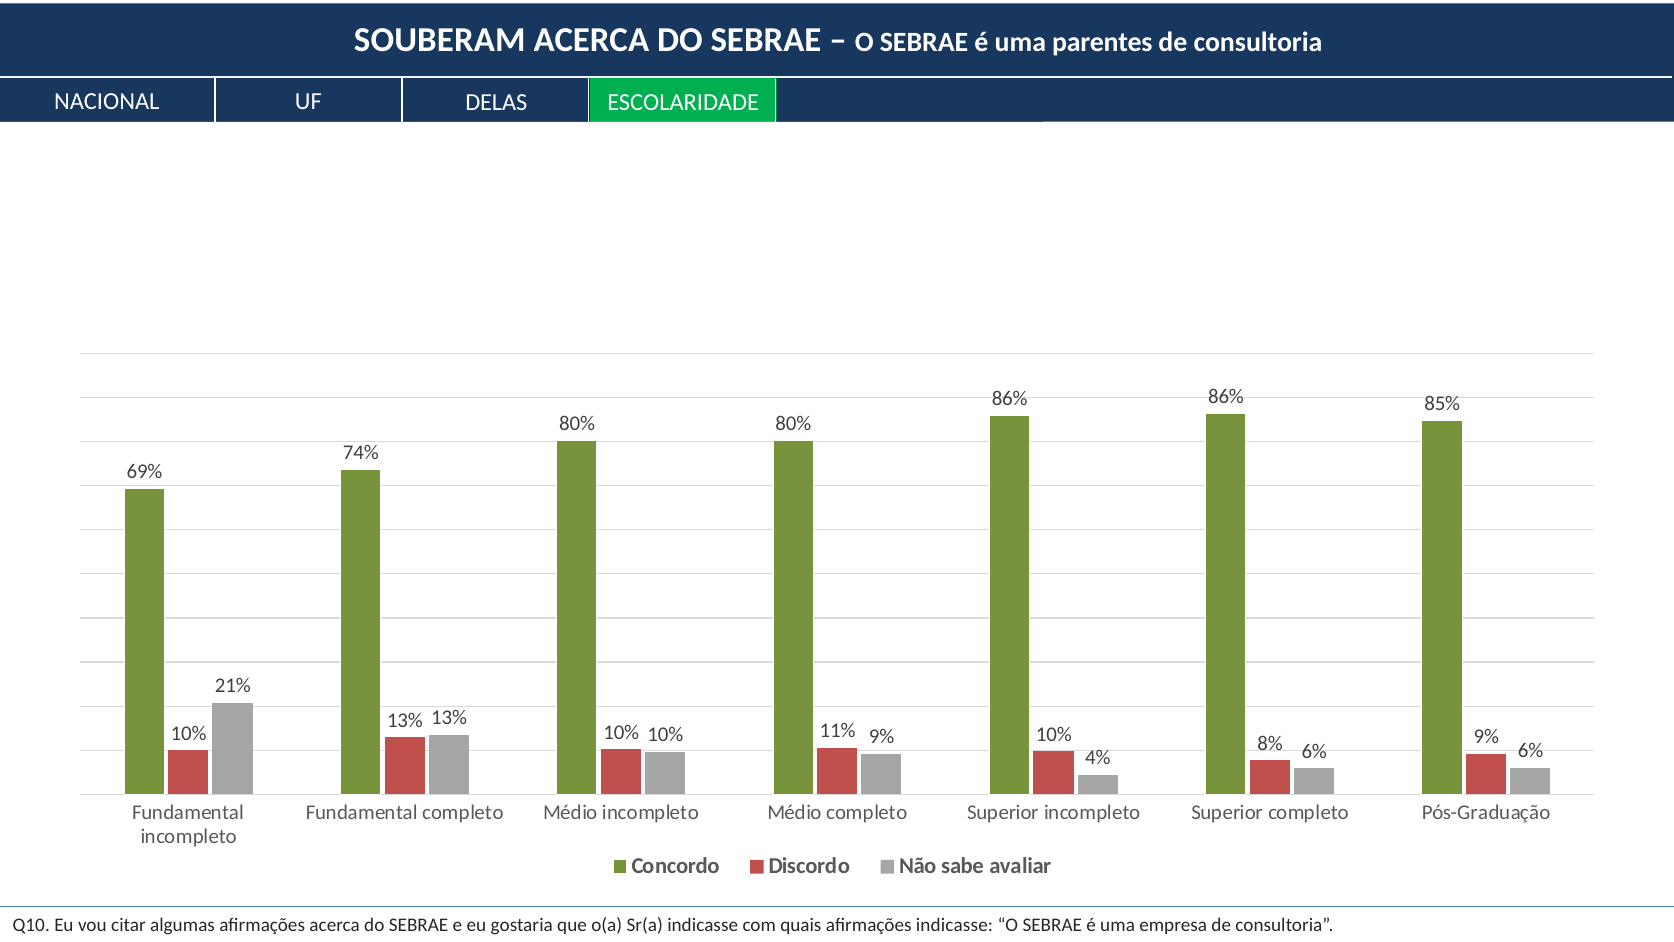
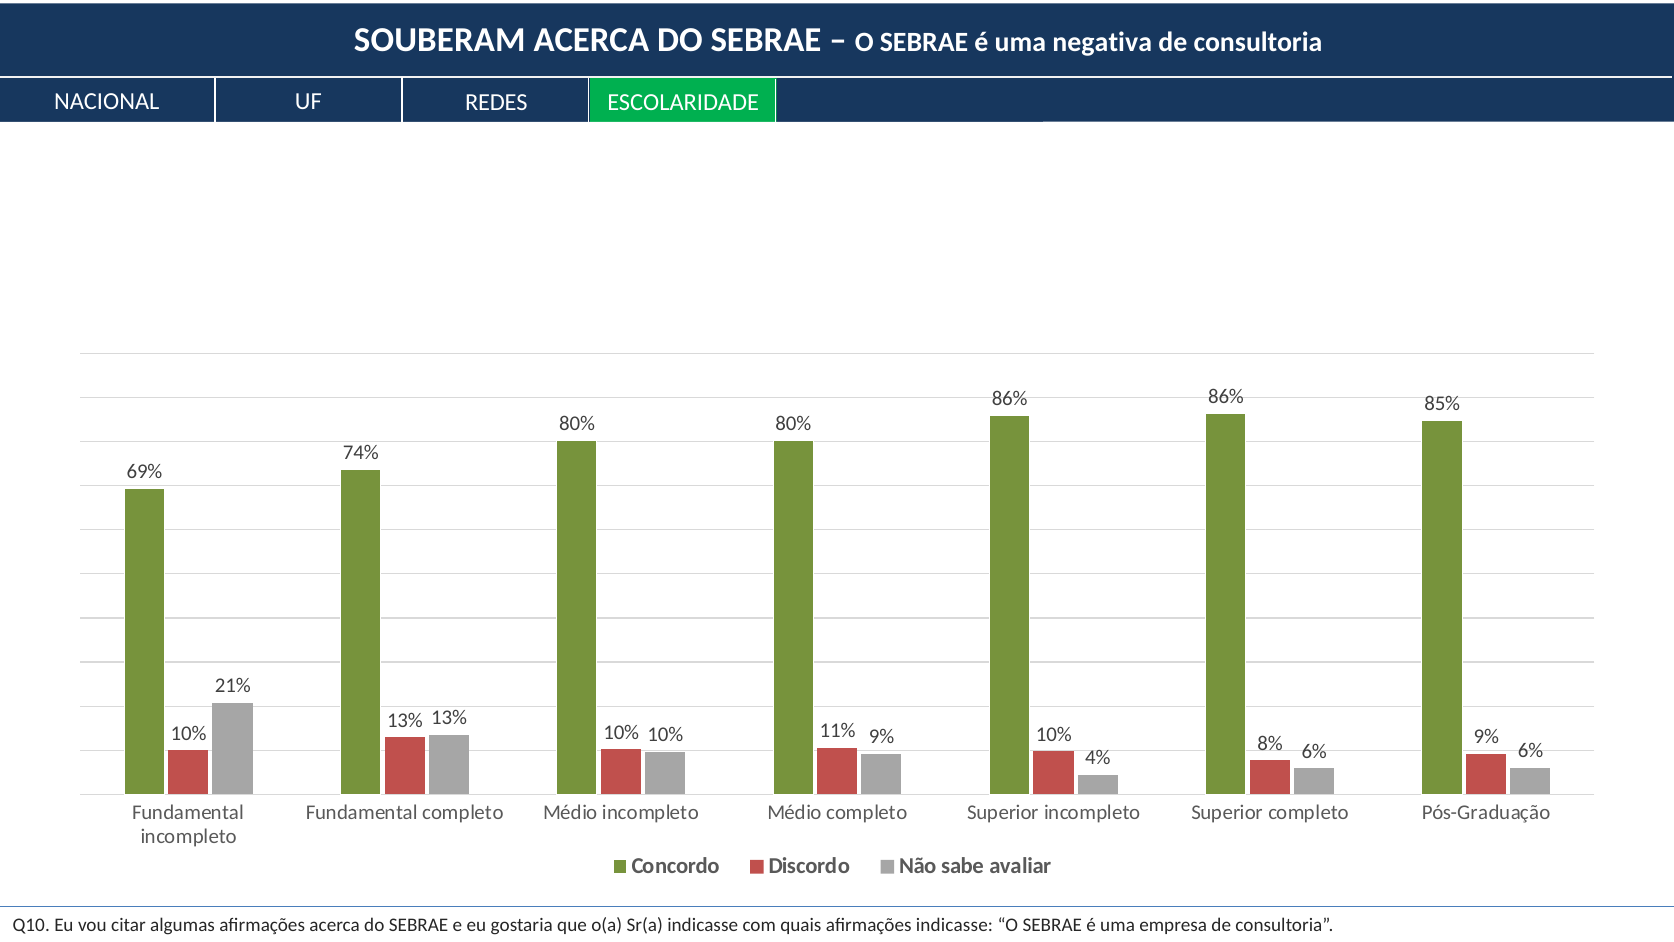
parentes: parentes -> negativa (1102, 43)
DELAS: DELAS -> REDES (496, 102)
